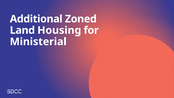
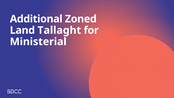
Housing: Housing -> Tallaght (59, 30)
